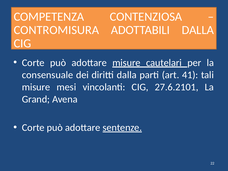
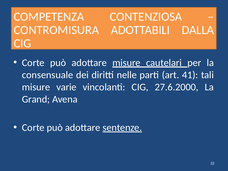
diritti dalla: dalla -> nelle (127, 75)
mesi: mesi -> varie (66, 87)
27.6.2101: 27.6.2101 -> 27.6.2000 (177, 87)
